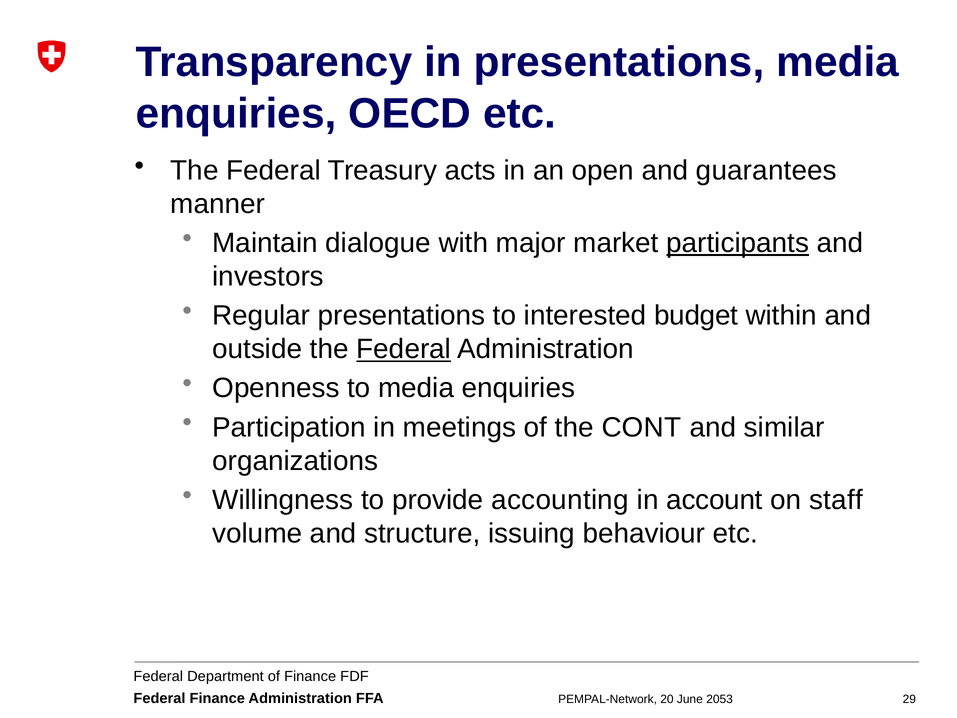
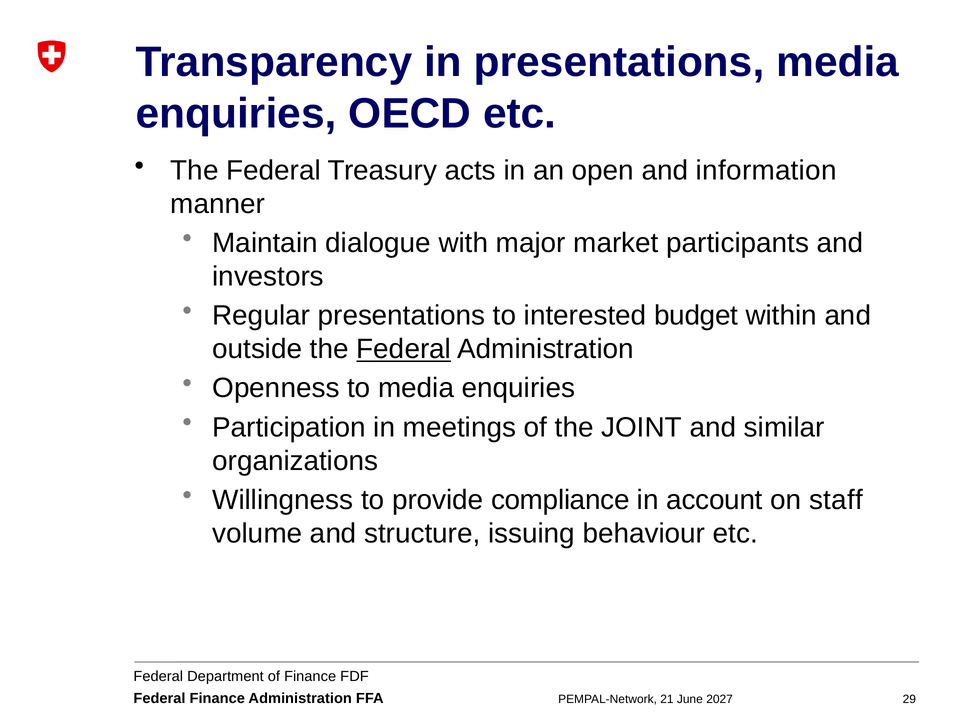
guarantees: guarantees -> information (766, 170)
participants underline: present -> none (738, 243)
CONT: CONT -> JOINT (642, 427)
accounting: accounting -> compliance (560, 500)
20: 20 -> 21 (667, 699)
2053: 2053 -> 2027 (720, 699)
